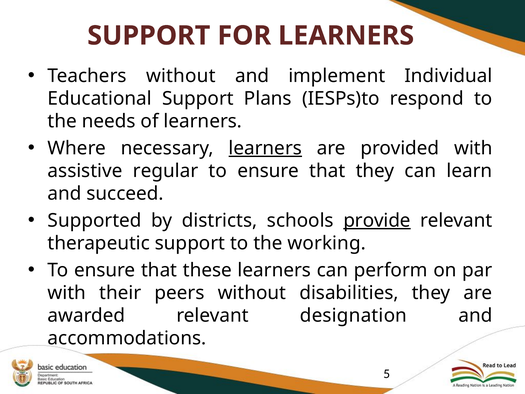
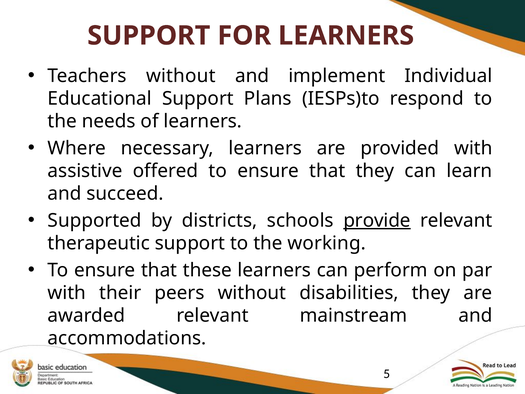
learners underline: present -> none (265, 148)
regular: regular -> offered (166, 171)
designation: designation -> mainstream (354, 315)
